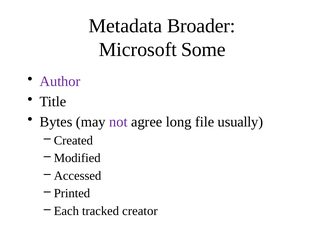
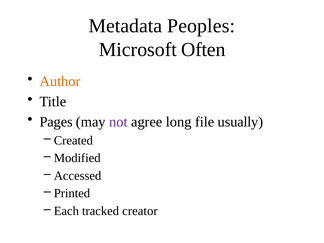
Broader: Broader -> Peoples (201, 26)
Some: Some -> Often (203, 50)
Author colour: purple -> orange (60, 81)
Bytes: Bytes -> Pages (56, 122)
